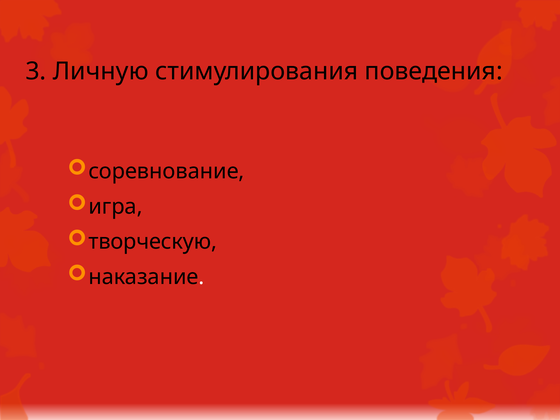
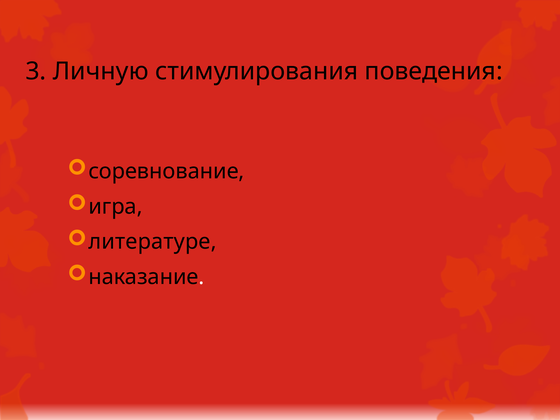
творческую: творческую -> литературе (152, 242)
